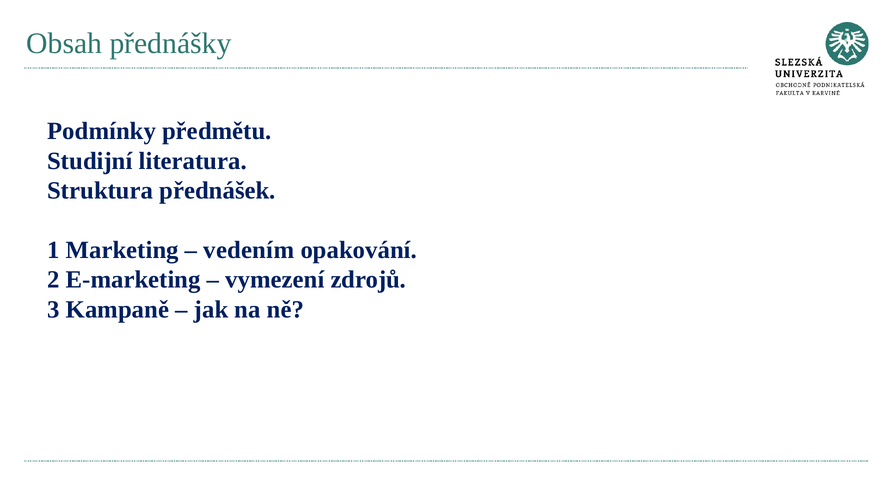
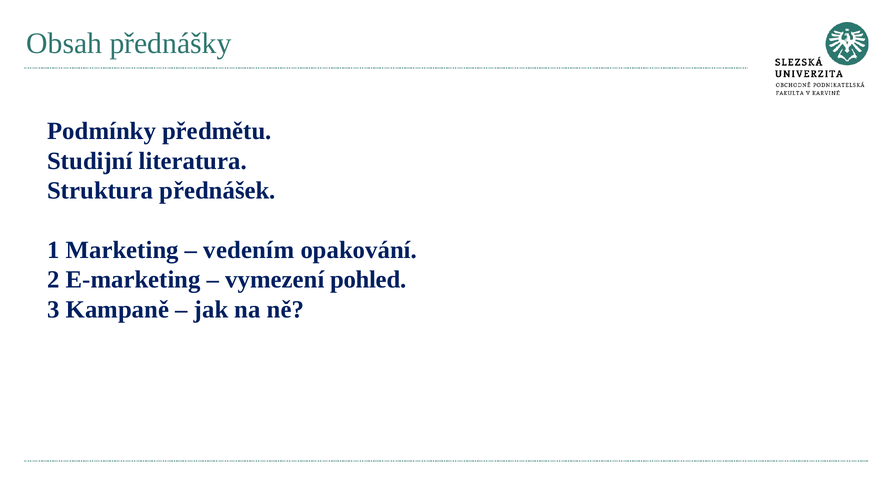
zdrojů: zdrojů -> pohled (368, 280)
